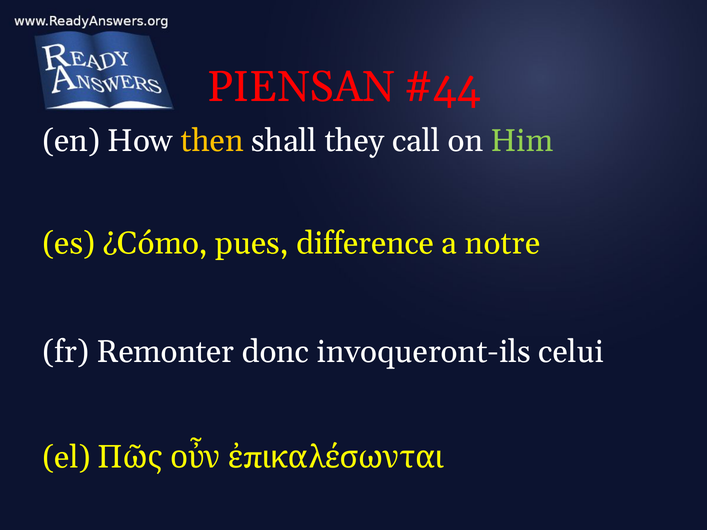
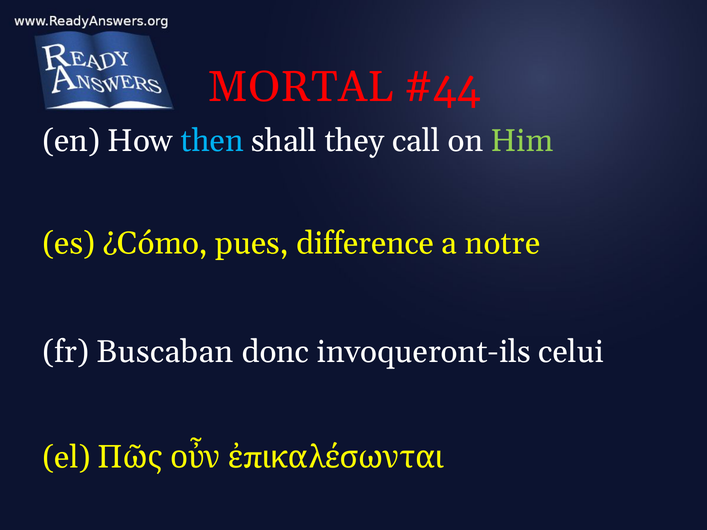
PIENSAN: PIENSAN -> MORTAL (301, 87)
then colour: yellow -> light blue (212, 141)
Remonter: Remonter -> Buscaban (165, 352)
